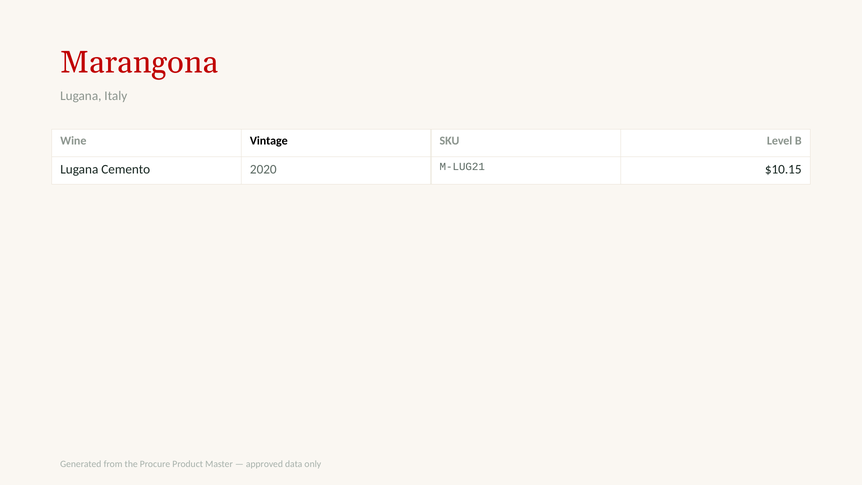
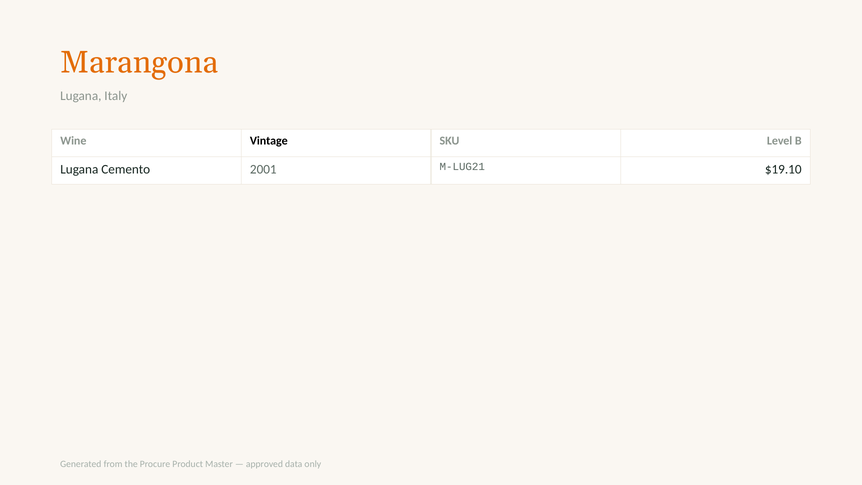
Marangona colour: red -> orange (139, 62)
2020: 2020 -> 2001 (263, 169)
$10.15: $10.15 -> $19.10 (783, 169)
